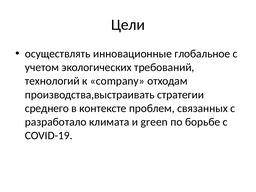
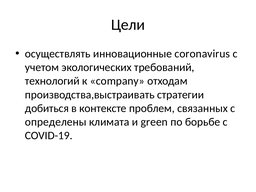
глобальное: глобальное -> coronavirus (202, 54)
среднего: среднего -> добиться (47, 108)
разработало: разработало -> определены (56, 122)
